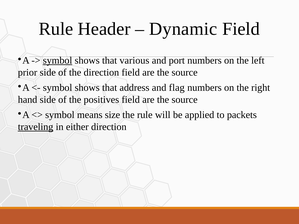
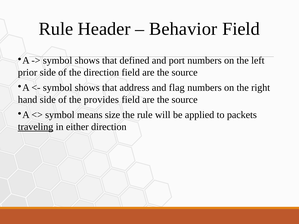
Dynamic: Dynamic -> Behavior (183, 29)
symbol underline: present -> none (58, 60)
various: various -> defined (134, 60)
positives: positives -> provides (101, 100)
